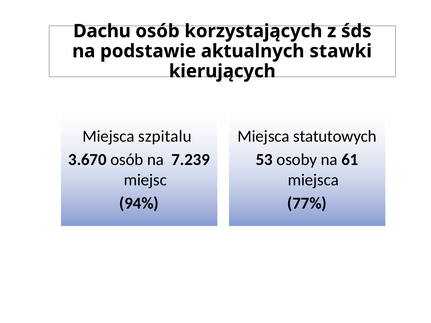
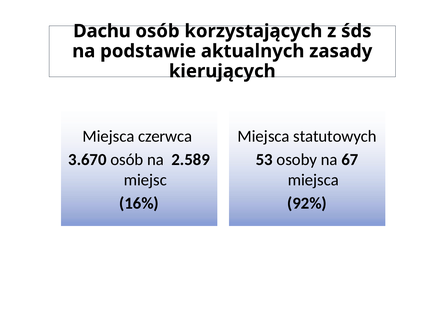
stawki: stawki -> zasady (341, 51)
szpitalu: szpitalu -> czerwca (165, 136)
7.239: 7.239 -> 2.589 (191, 160)
61: 61 -> 67 (350, 160)
94%: 94% -> 16% (139, 204)
77%: 77% -> 92% (307, 204)
